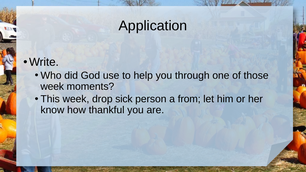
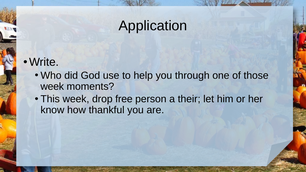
sick: sick -> free (124, 99)
from: from -> their (189, 99)
